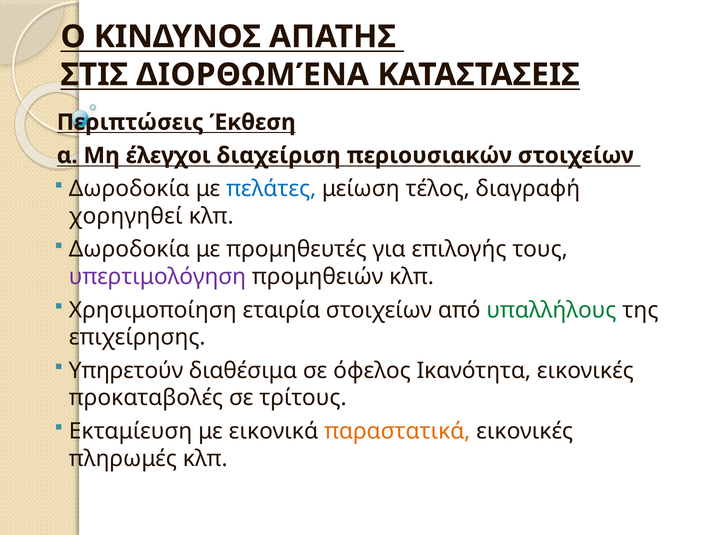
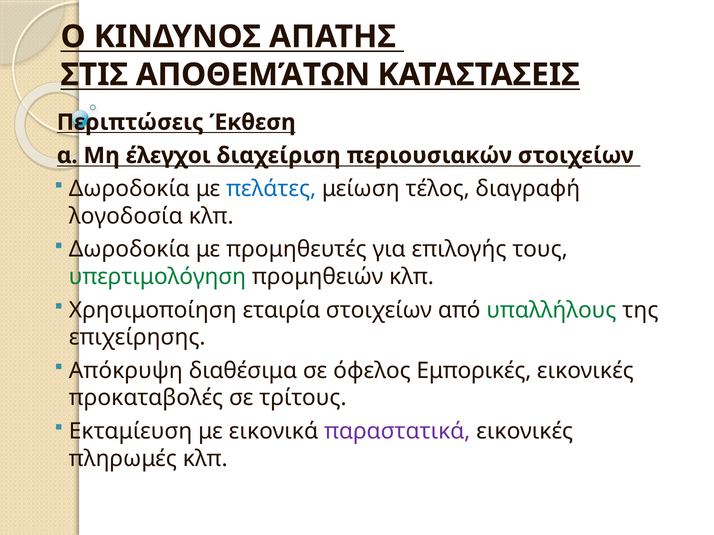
ΔΙΟΡΘΩΜΈΝΑ: ΔΙΟΡΘΩΜΈΝΑ -> ΑΠΟΘΕΜΆΤΩΝ (253, 75)
χορηγηθεί: χορηγηθεί -> λογοδοσία (126, 216)
υπερτιμολόγηση colour: purple -> green (157, 277)
Υπηρετούν: Υπηρετούν -> Απόκρυψη (126, 371)
Ικανότητα: Ικανότητα -> Εμπορικές (474, 371)
παραστατικά colour: orange -> purple (397, 432)
